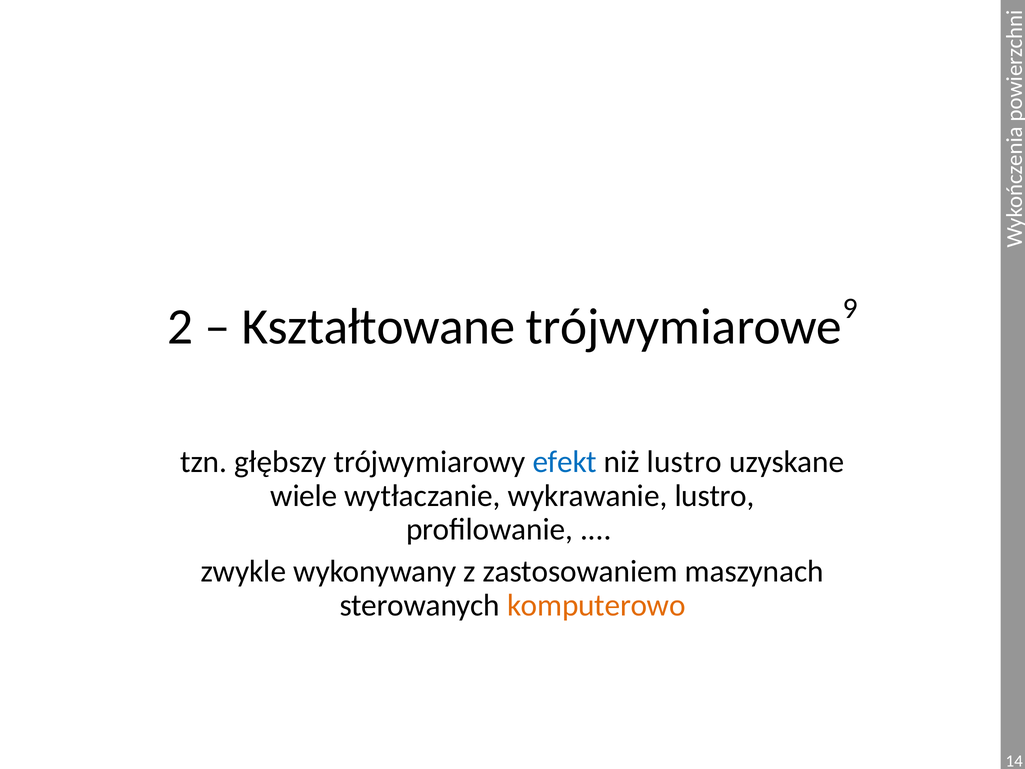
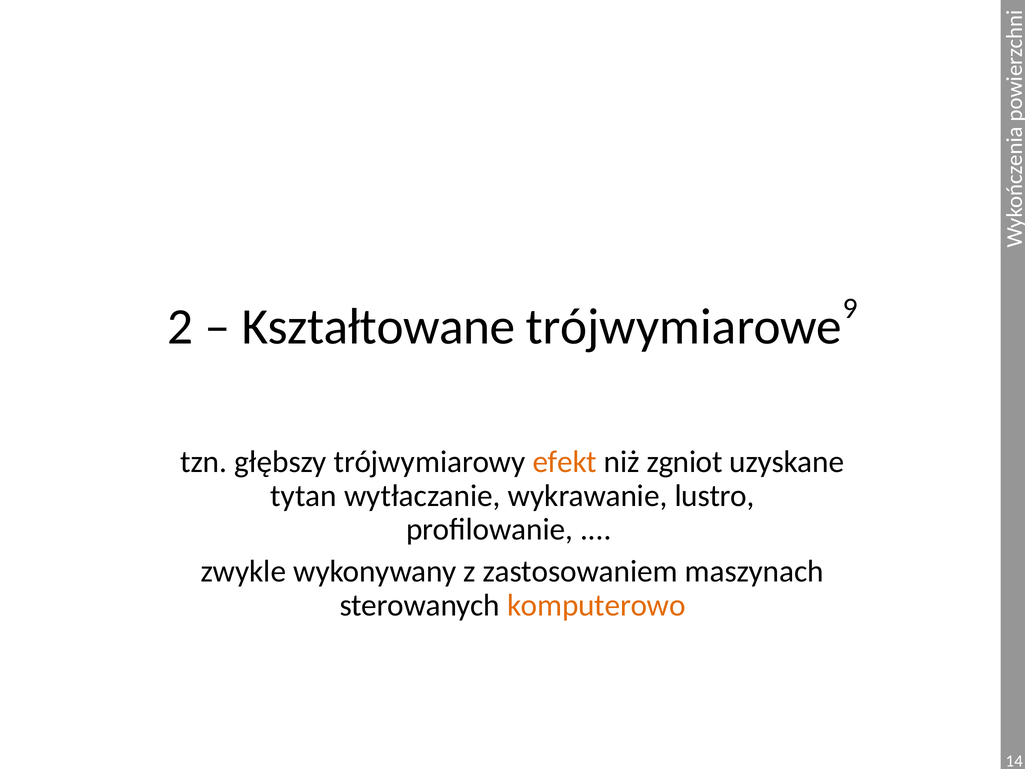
efekt colour: blue -> orange (565, 462)
niż lustro: lustro -> zgniot (685, 462)
wiele: wiele -> tytan (304, 496)
